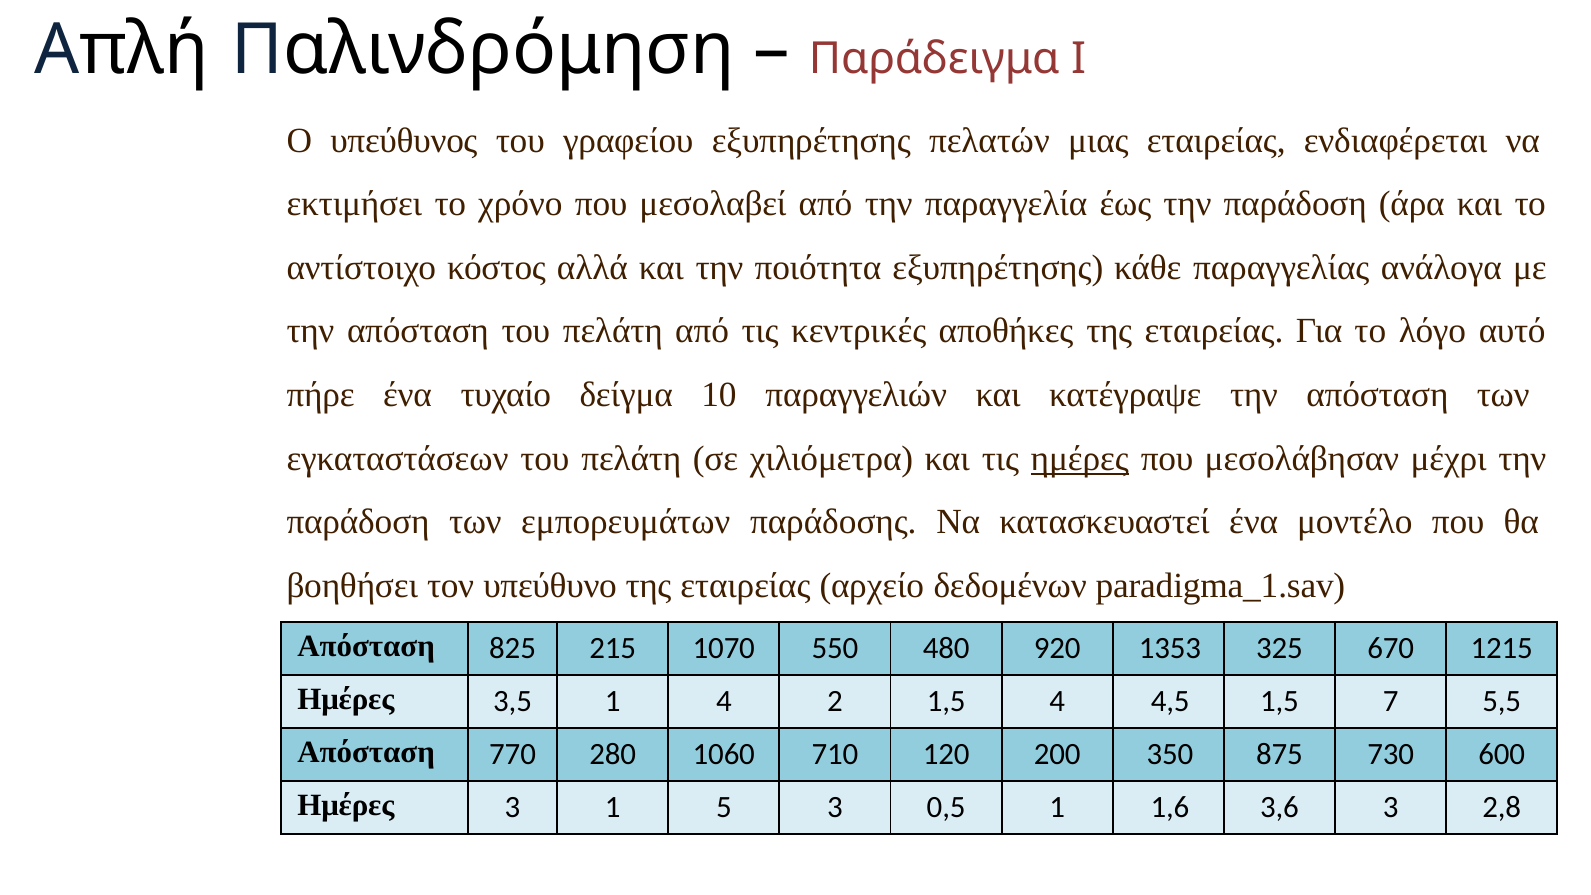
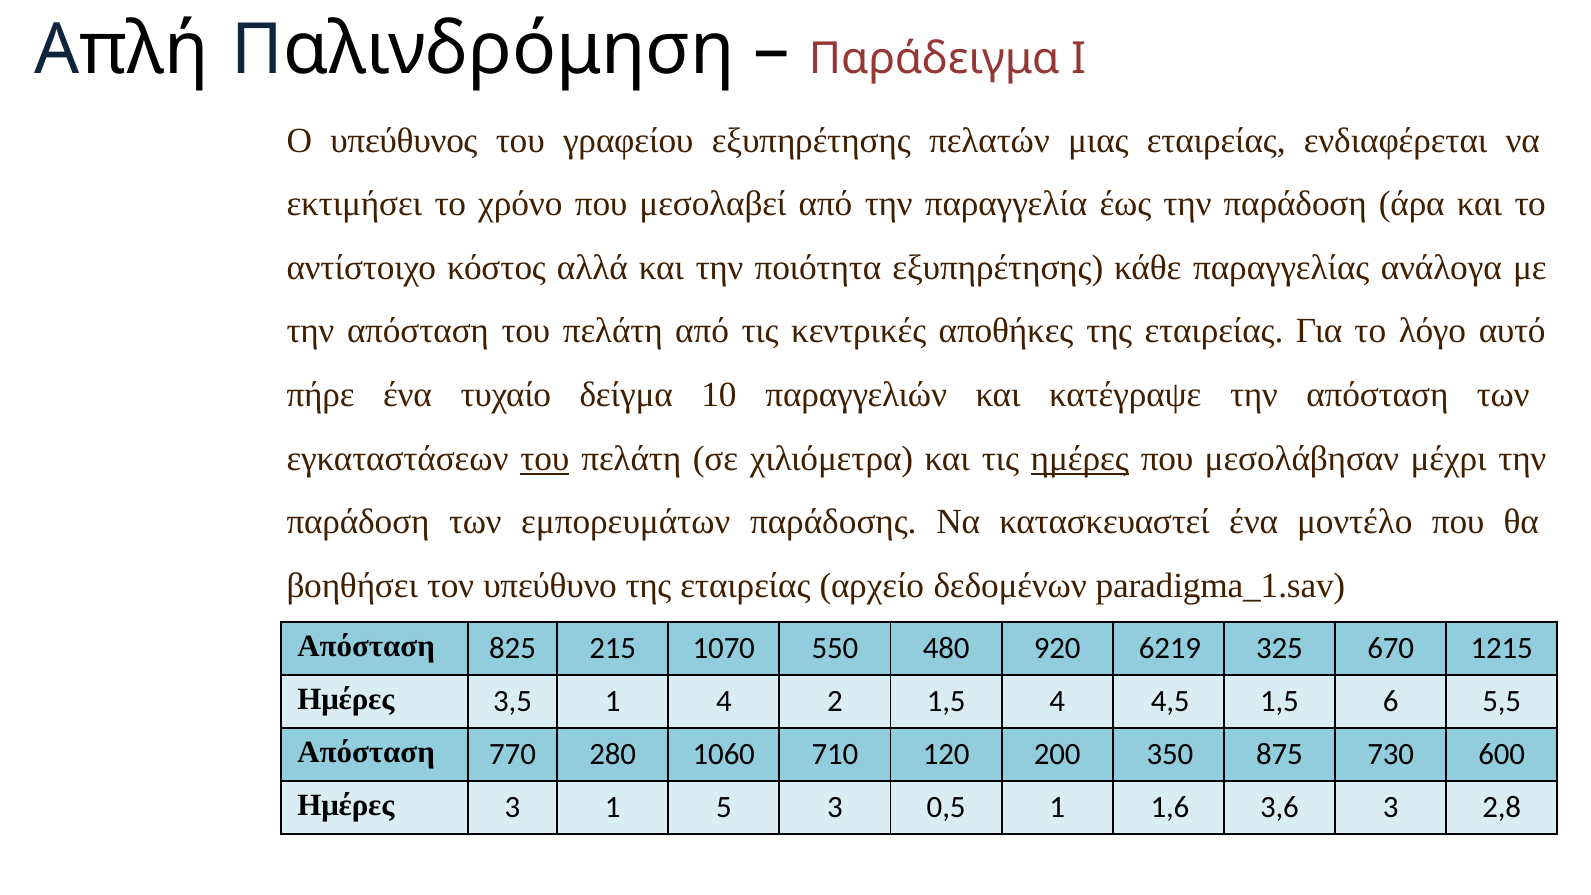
του underline: none -> present (545, 458)
1353: 1353 -> 6219 (1170, 648)
7: 7 -> 6 (1391, 701)
